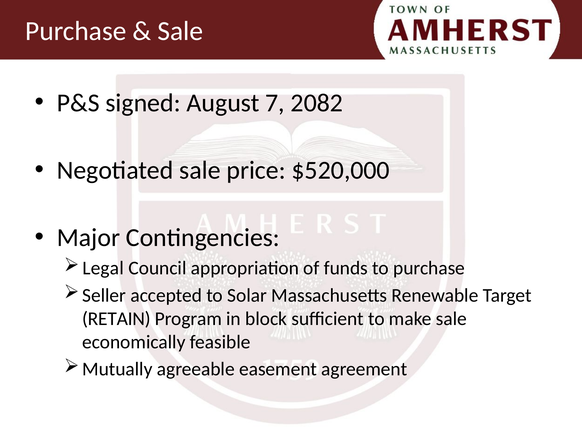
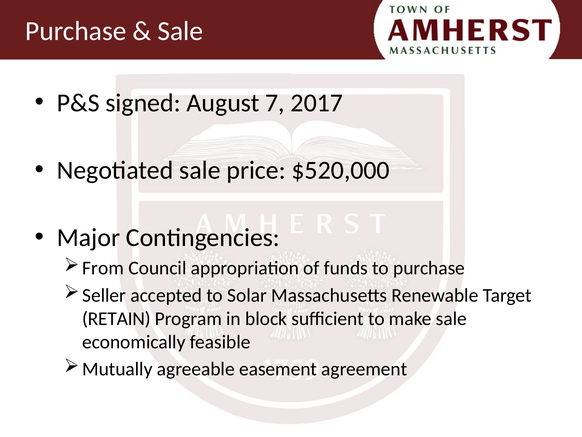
2082: 2082 -> 2017 (317, 103)
Legal: Legal -> From (103, 268)
